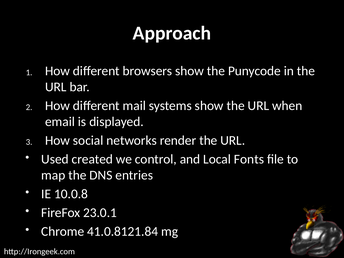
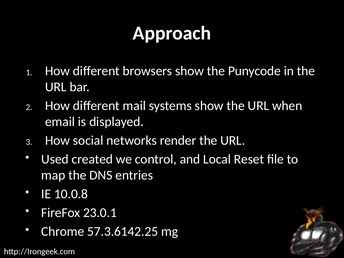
Fonts: Fonts -> Reset (249, 159)
41.0.8121.84: 41.0.8121.84 -> 57.3.6142.25 (123, 232)
